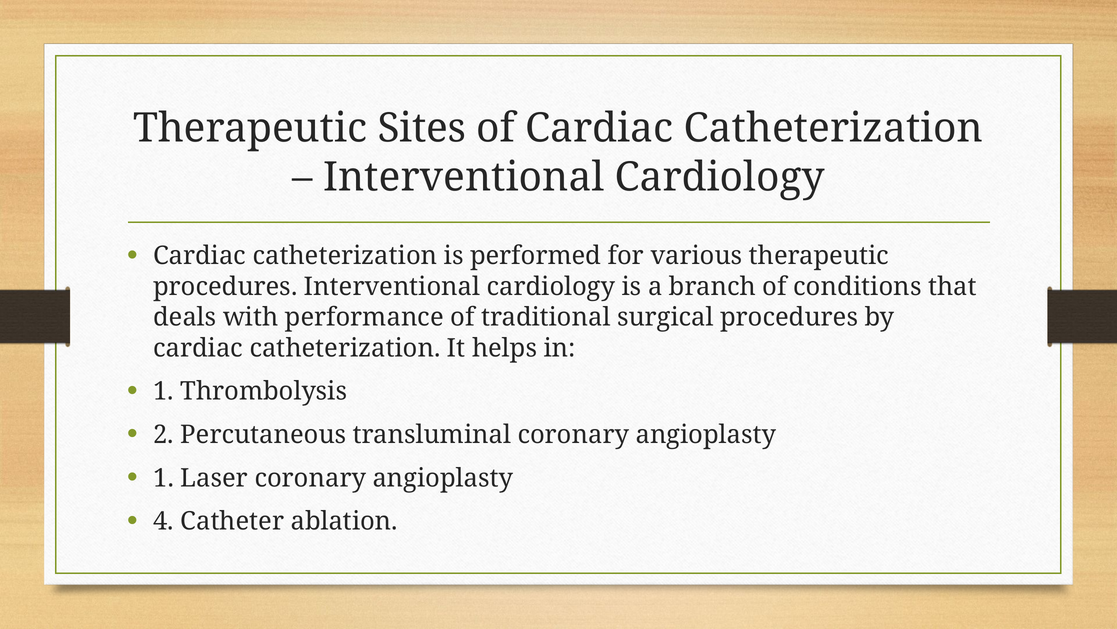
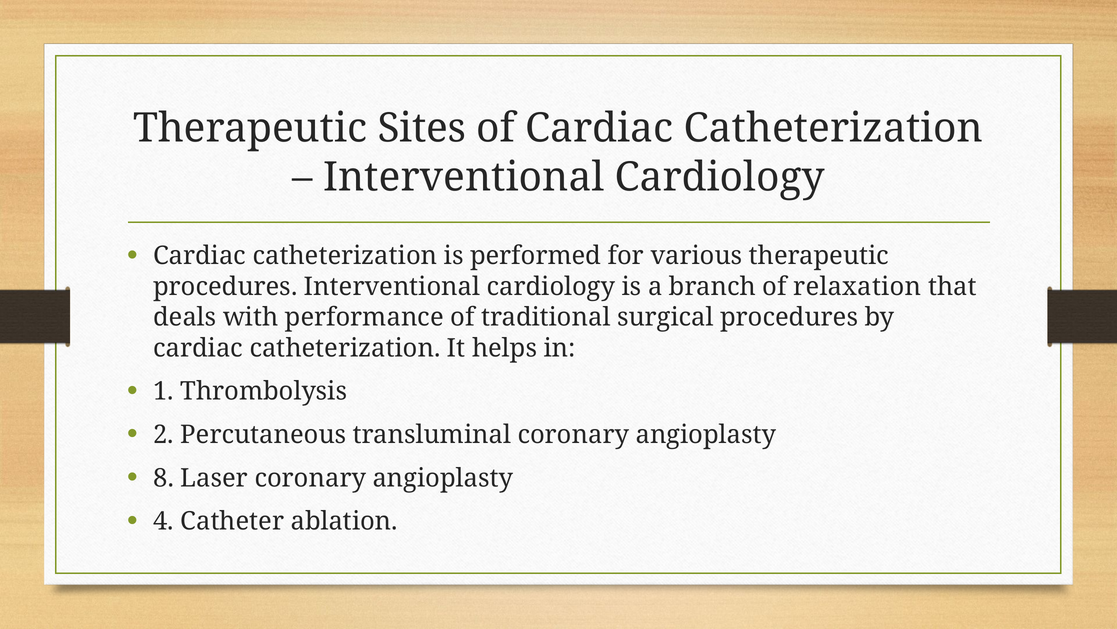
conditions: conditions -> relaxation (857, 286)
1: 1 -> 8 (164, 478)
